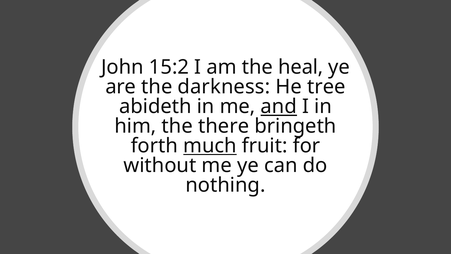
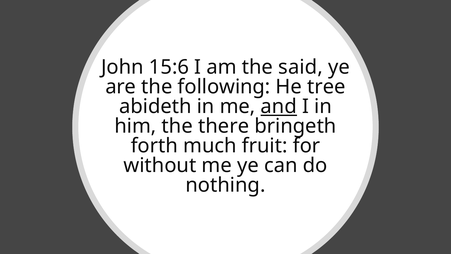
15:2: 15:2 -> 15:6 (169, 67)
heal: heal -> said (301, 67)
darkness: darkness -> following (224, 87)
much underline: present -> none (210, 146)
